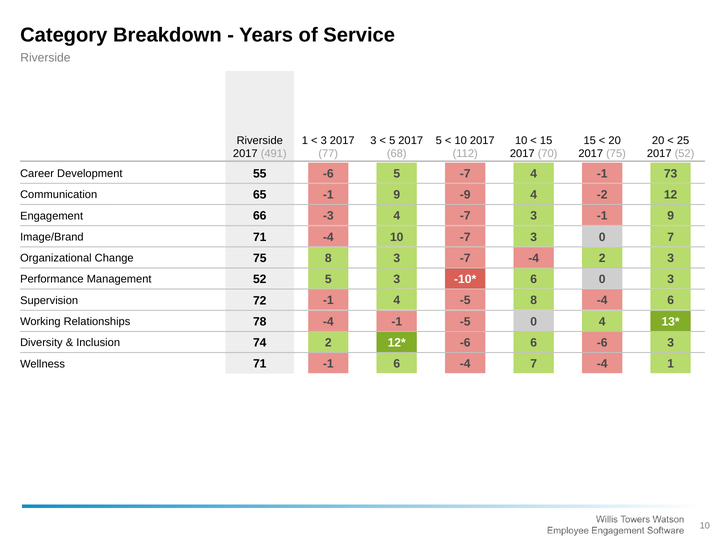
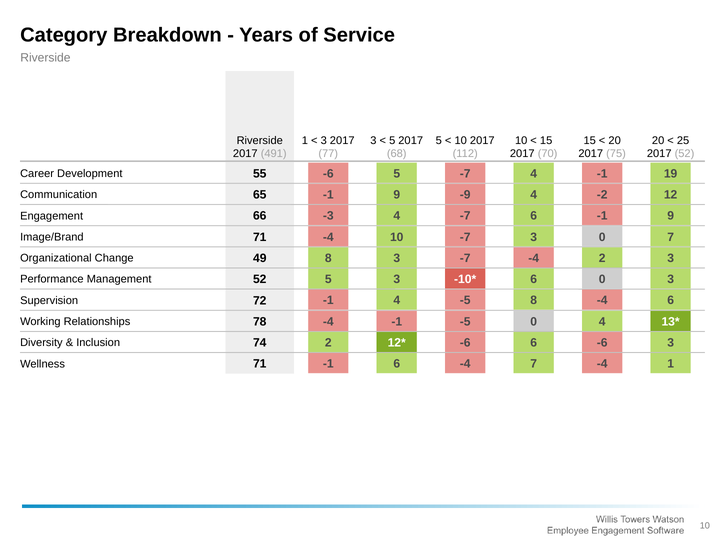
73: 73 -> 19 (671, 173)
4 -7 3: 3 -> 6 (534, 216)
Change 75: 75 -> 49 (260, 258)
